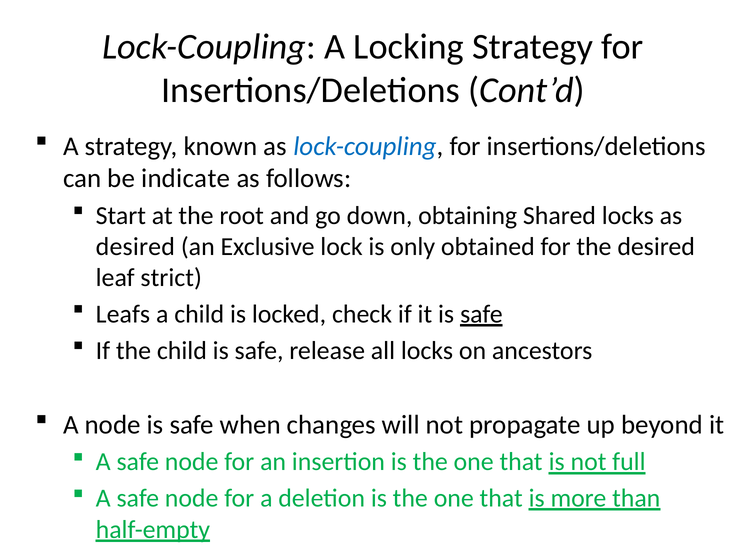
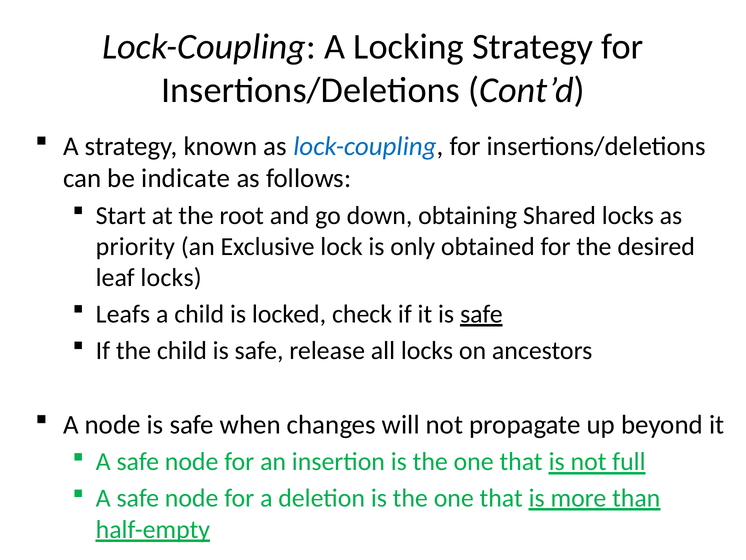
desired: desired -> priority (135, 246)
leaf strict: strict -> locks (171, 278)
